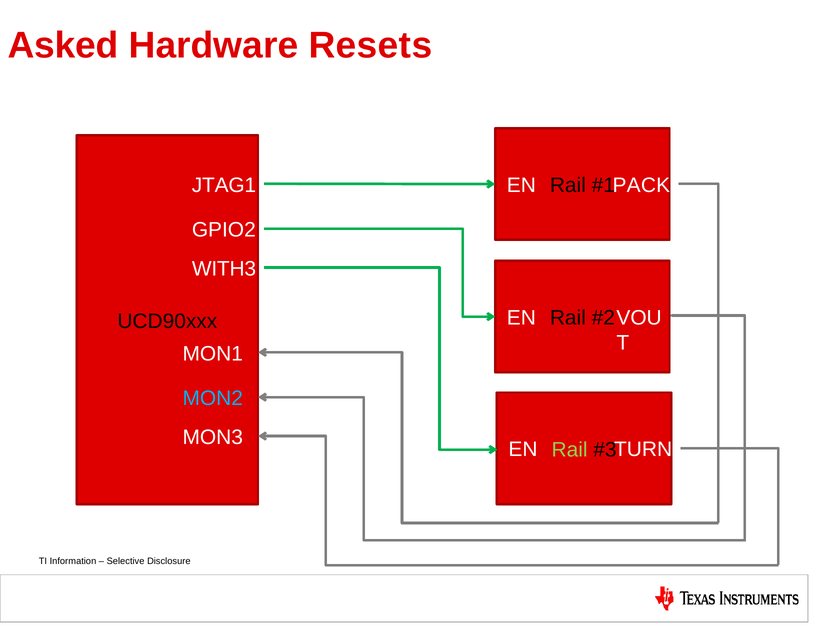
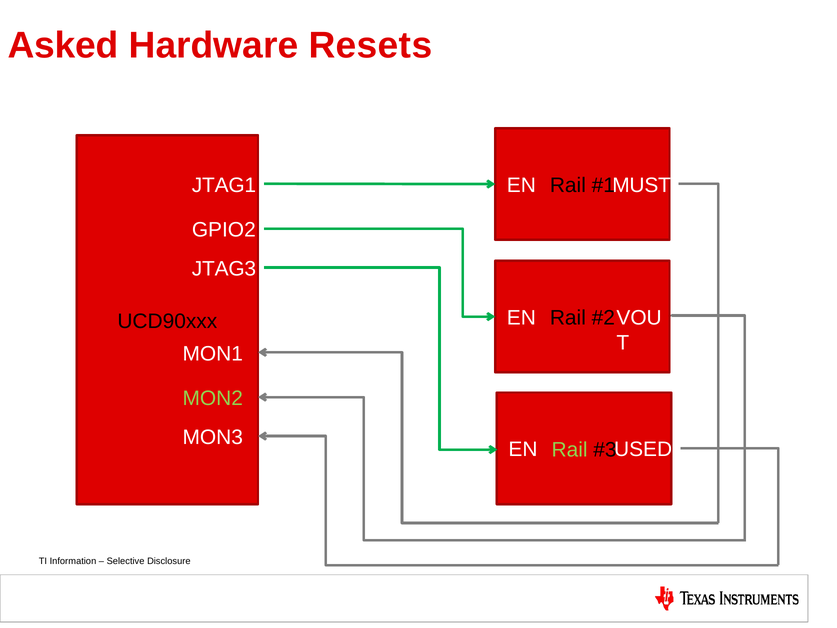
PACK: PACK -> MUST (642, 185)
WITH3: WITH3 -> JTAG3 (224, 269)
MON2 colour: light blue -> light green (213, 398)
TURN: TURN -> USED (643, 449)
